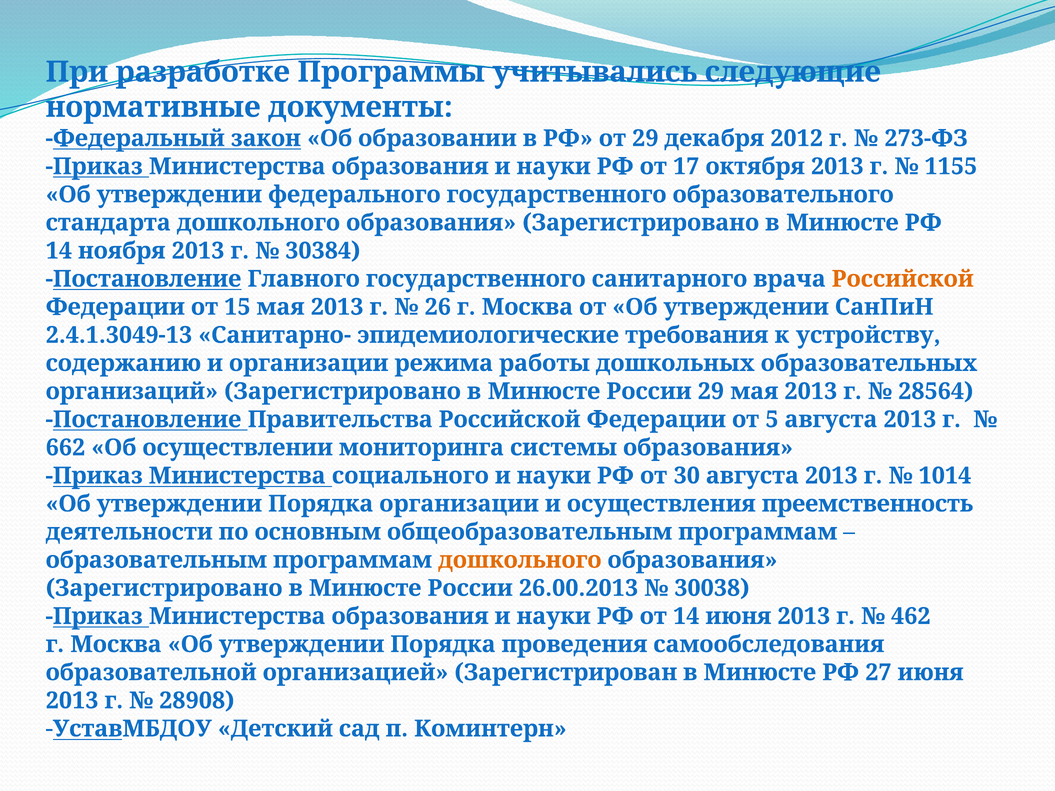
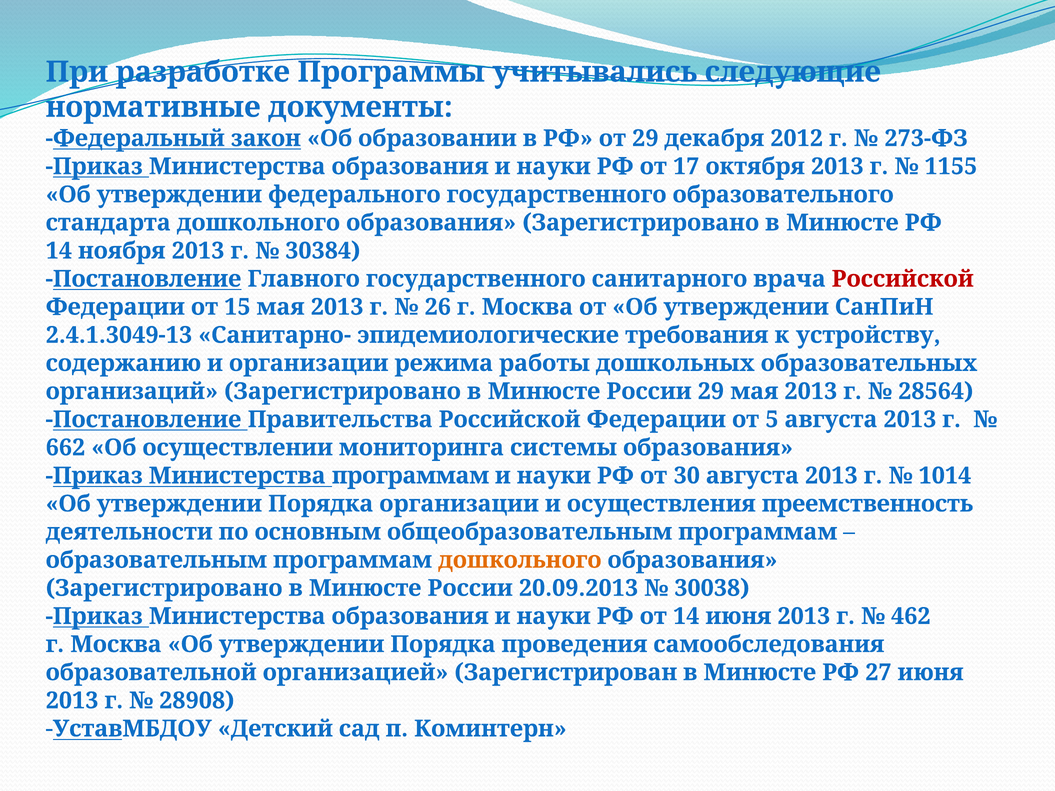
Российской colour: orange -> red (903, 279)
Министерства социального: социального -> программам (411, 476)
26.00.2013: 26.00.2013 -> 20.09.2013 (578, 588)
